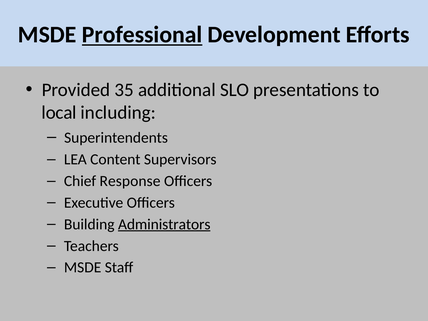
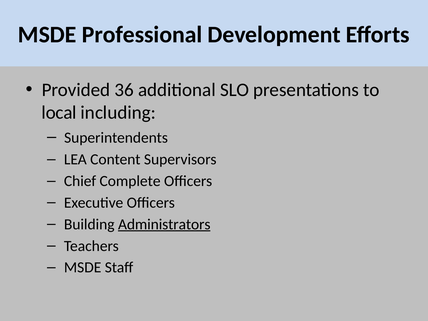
Professional underline: present -> none (142, 35)
35: 35 -> 36 (124, 90)
Response: Response -> Complete (130, 181)
